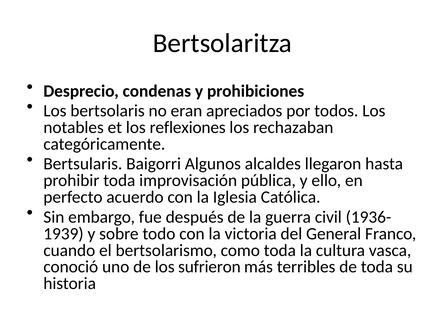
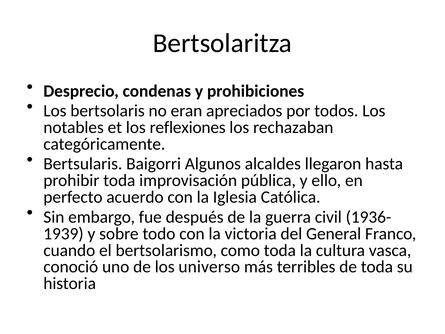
sufrieron: sufrieron -> universo (209, 267)
